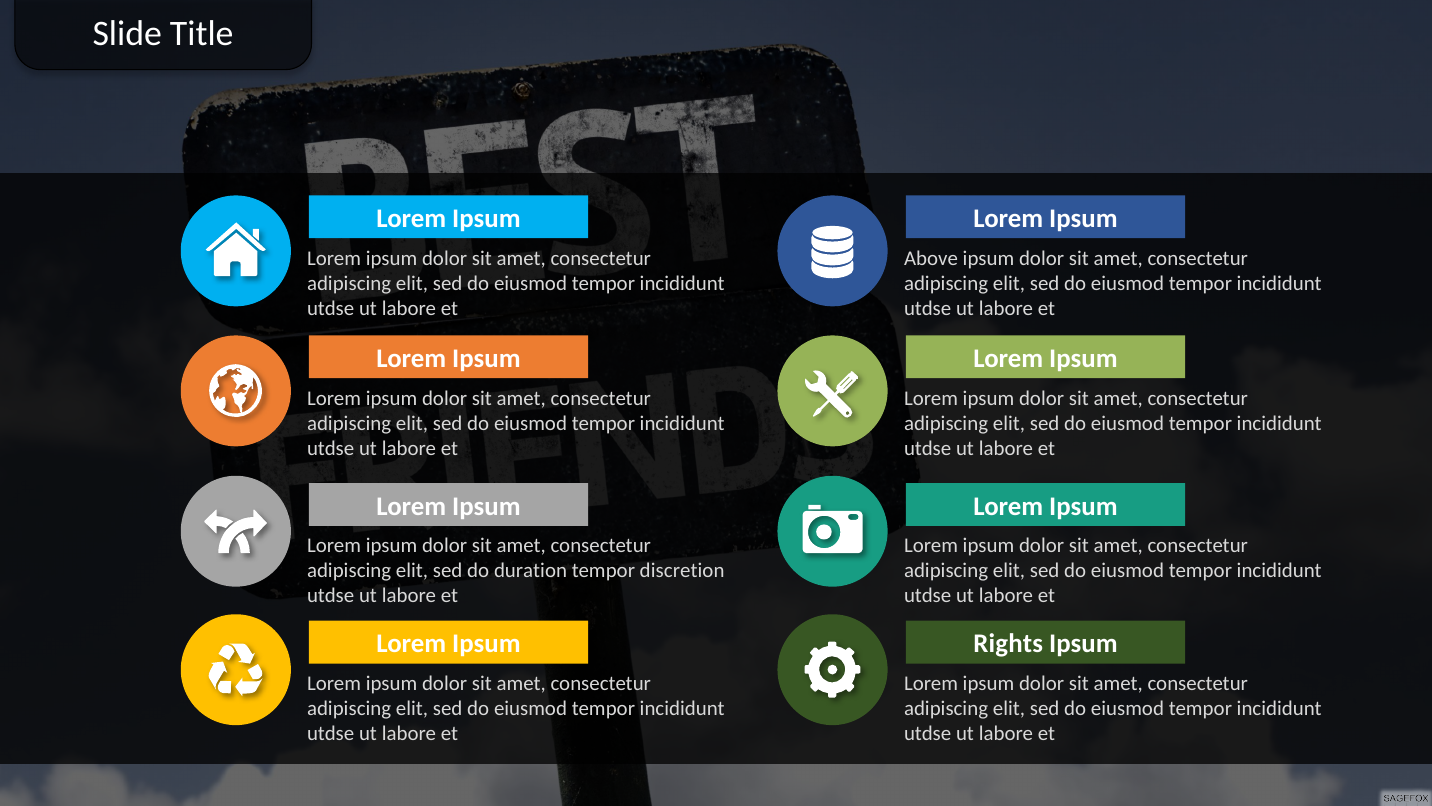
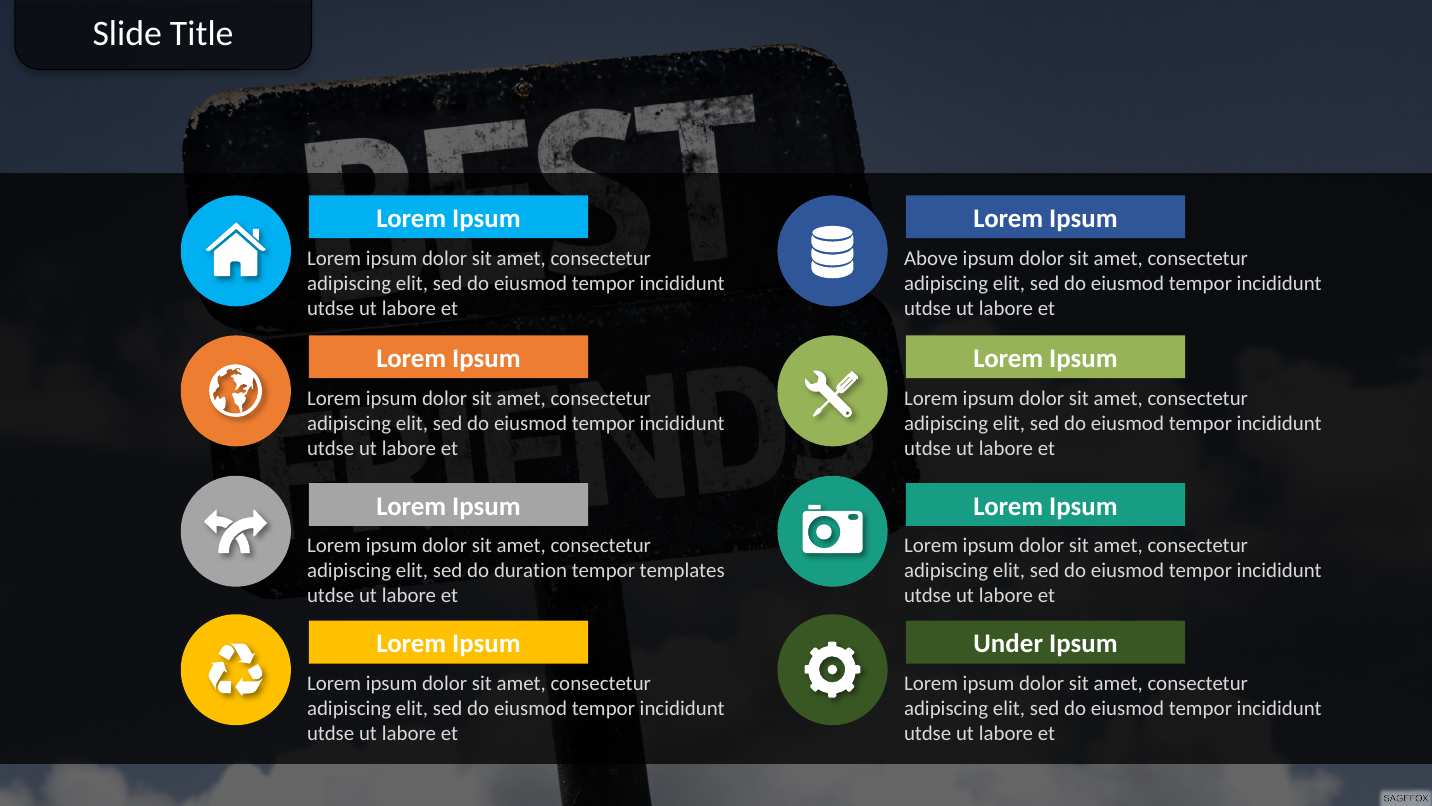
discretion: discretion -> templates (682, 571)
Rights: Rights -> Under (1008, 644)
